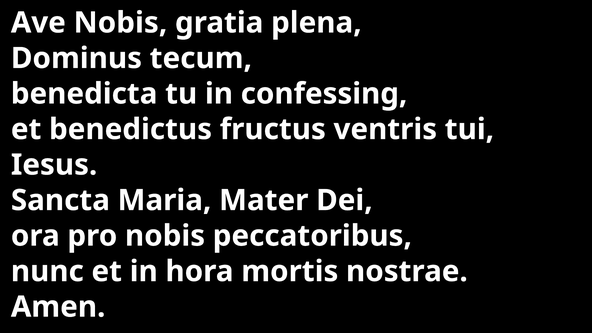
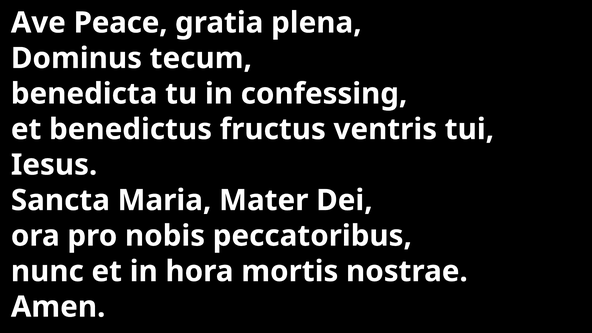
Ave Nobis: Nobis -> Peace (121, 23)
